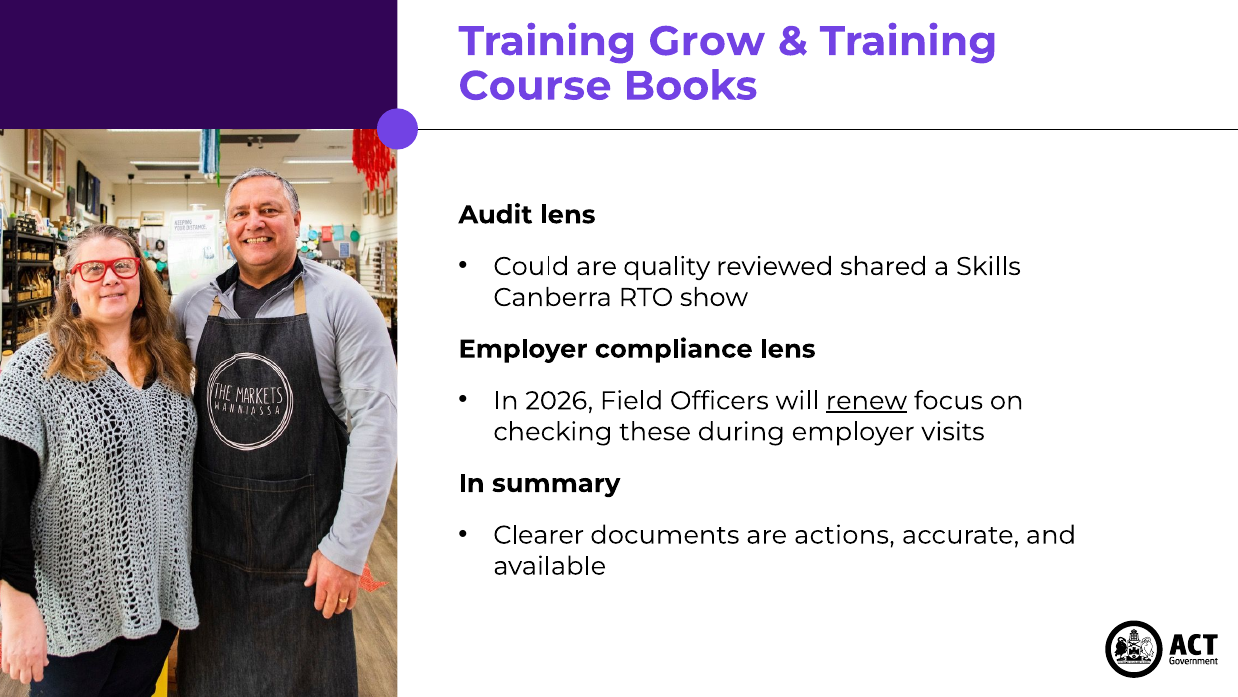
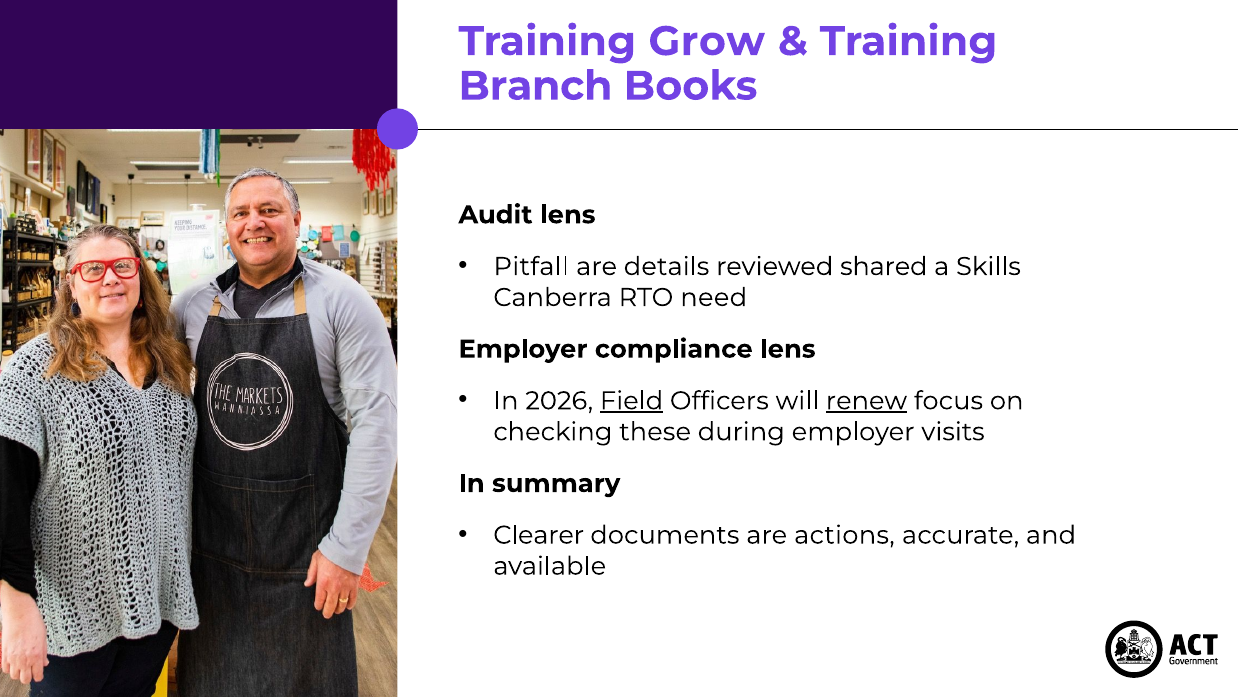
Course: Course -> Branch (535, 86)
Could: Could -> Pitfall (531, 266)
quality: quality -> details (667, 266)
show: show -> need (714, 297)
Field underline: none -> present (632, 400)
